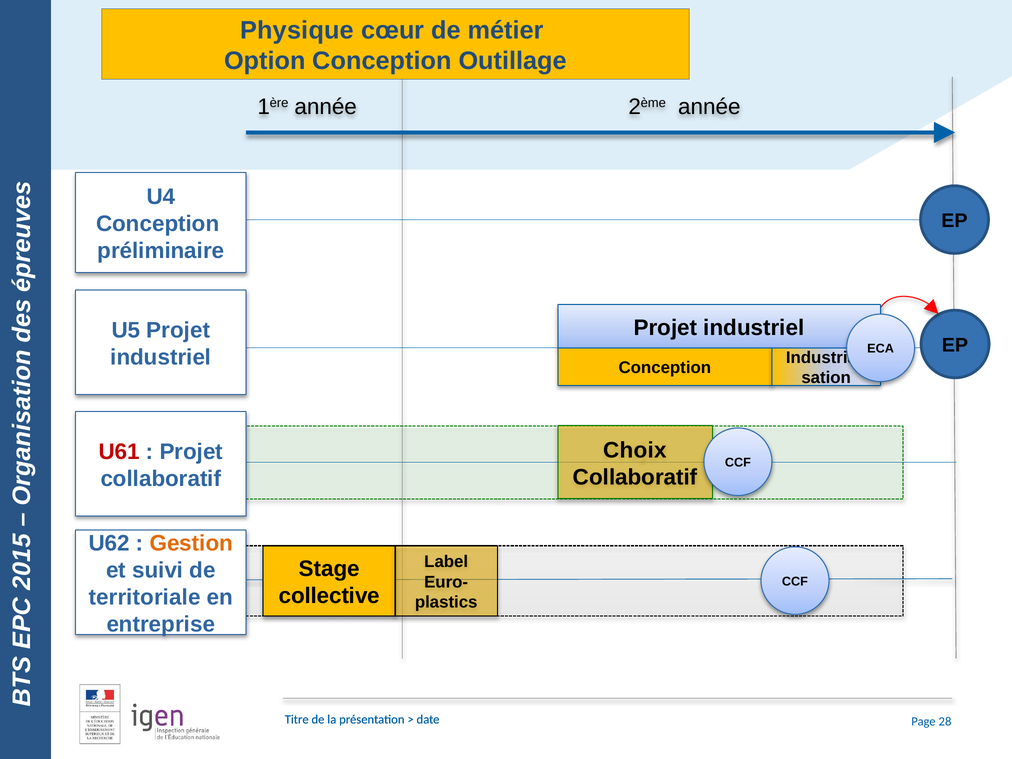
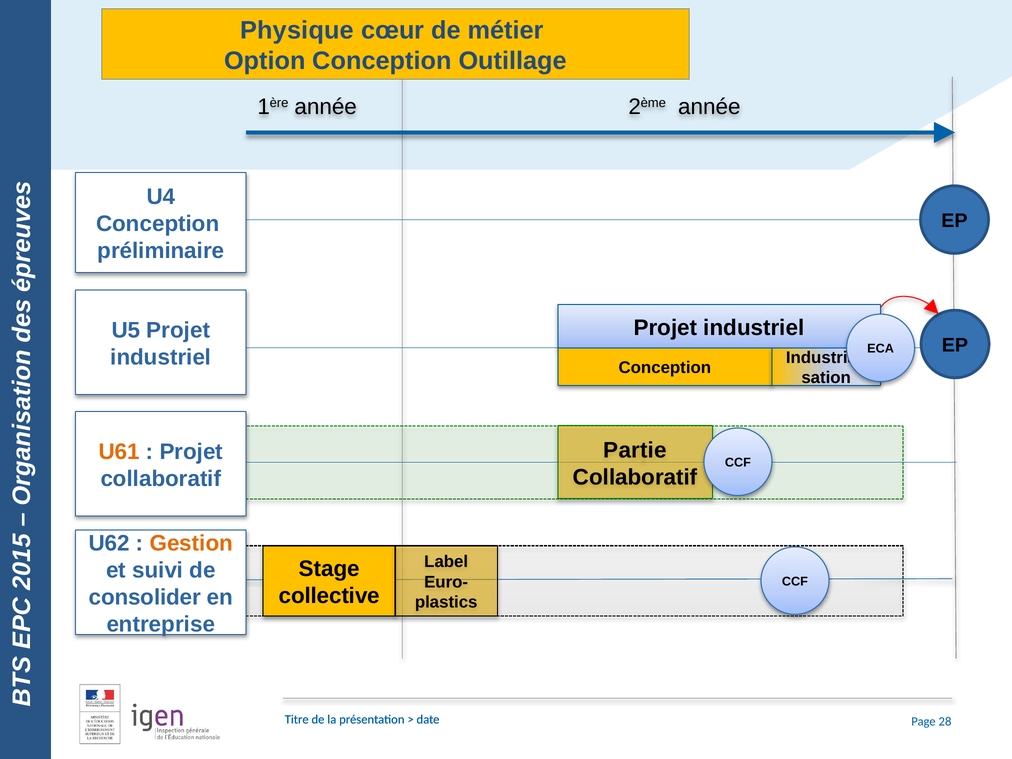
Choix: Choix -> Partie (635, 450)
U61 colour: red -> orange (119, 452)
territoriale: territoriale -> consolider (145, 597)
